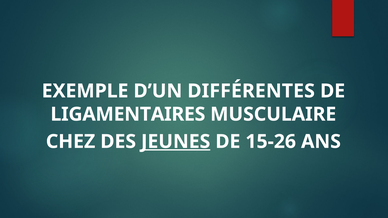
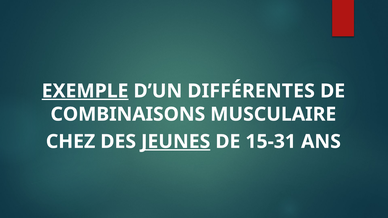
EXEMPLE underline: none -> present (85, 91)
LIGAMENTAIRES: LIGAMENTAIRES -> COMBINAISONS (128, 114)
15-26: 15-26 -> 15-31 (271, 142)
